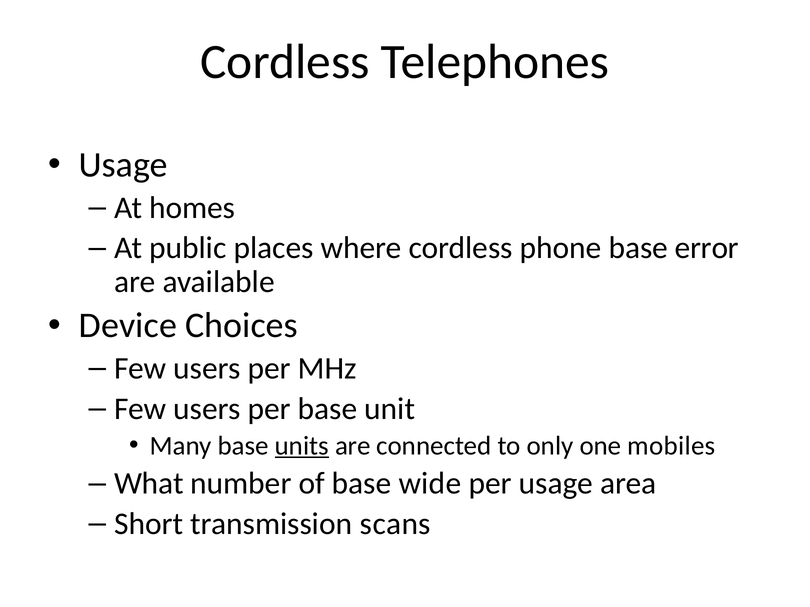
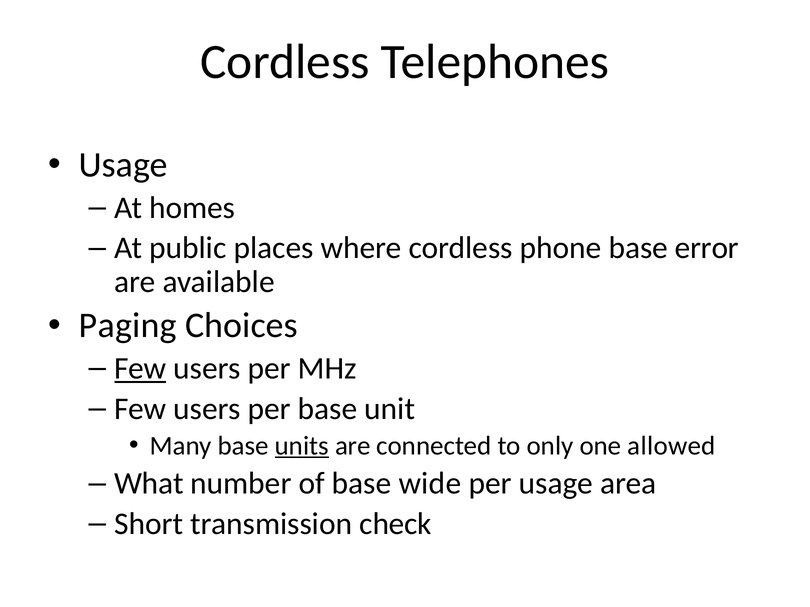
Device: Device -> Paging (128, 326)
Few underline: none -> present (140, 369)
mobiles: mobiles -> allowed (671, 446)
scans: scans -> check (396, 524)
